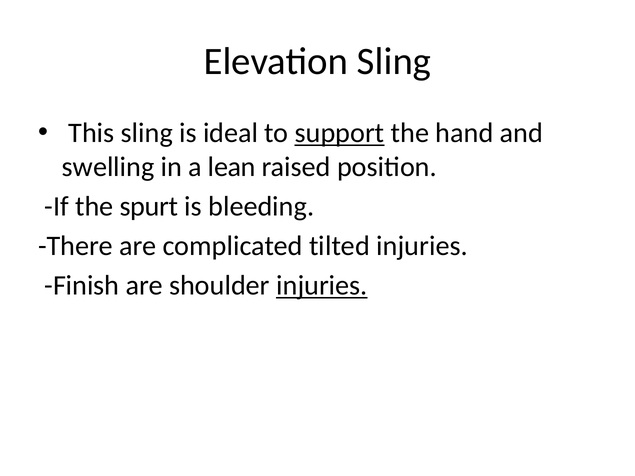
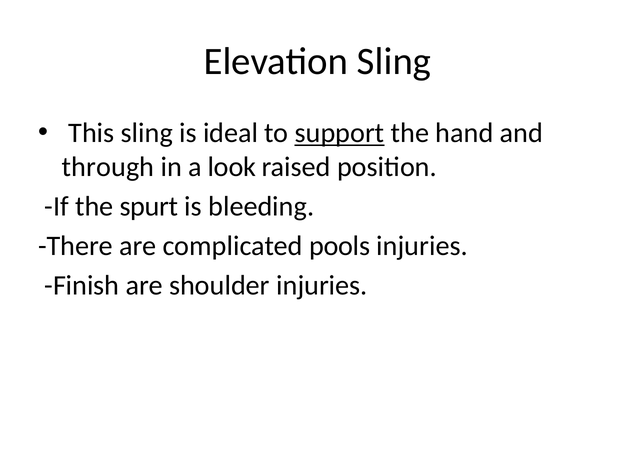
swelling: swelling -> through (108, 167)
lean: lean -> look (232, 167)
tilted: tilted -> pools (340, 246)
injuries underline: present -> none (322, 286)
